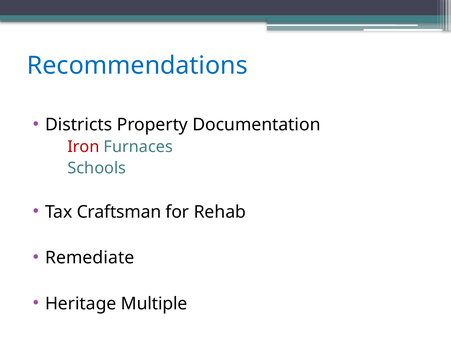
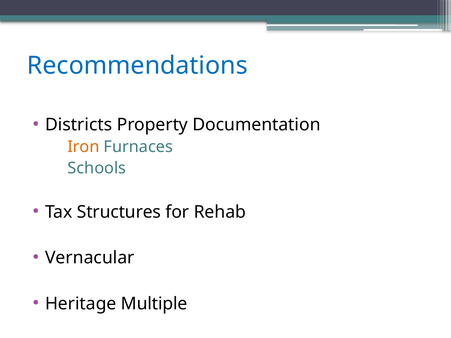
Iron colour: red -> orange (84, 147)
Craftsman: Craftsman -> Structures (119, 212)
Remediate: Remediate -> Vernacular (90, 258)
